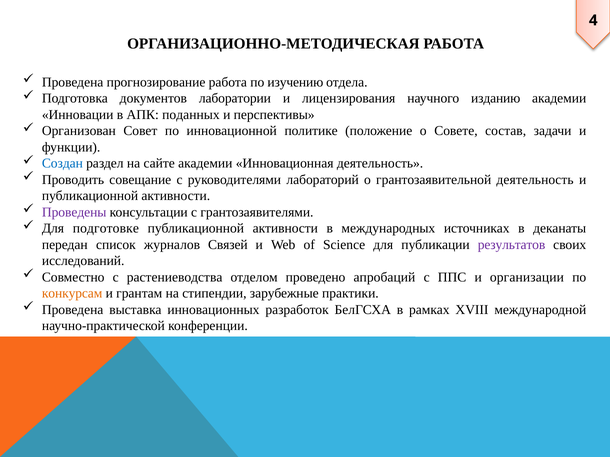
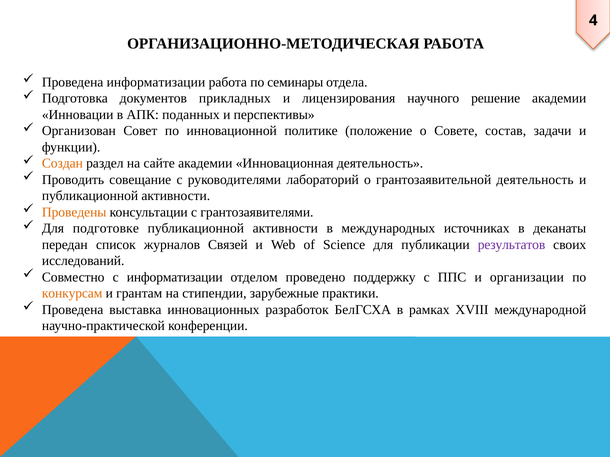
Проведена прогнозирование: прогнозирование -> информатизации (156, 82)
изучению: изучению -> семинары (295, 82)
лаборатории: лаборатории -> прикладных (235, 99)
изданию: изданию -> решение (496, 99)
Создан colour: blue -> orange (62, 164)
Проведены colour: purple -> orange (74, 212)
с растениеводства: растениеводства -> информатизации (175, 277)
апробаций: апробаций -> поддержку (385, 277)
